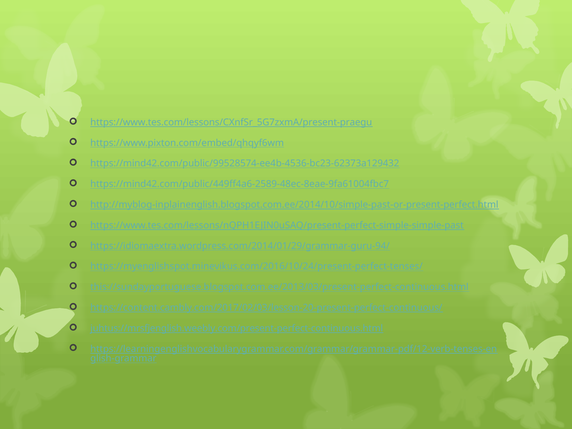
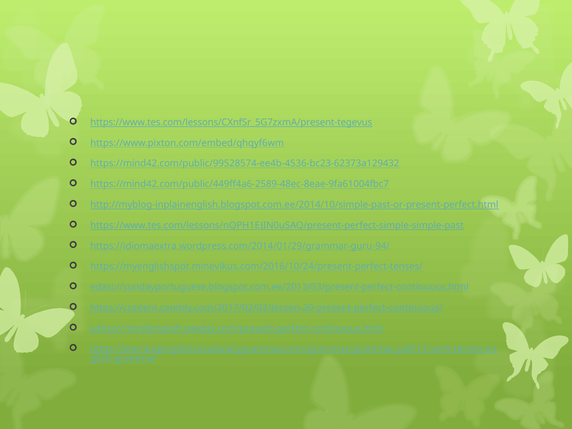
https://www.tes.com/lessons/CXnfSr_5G7zxmA/present-praegu: https://www.tes.com/lessons/CXnfSr_5G7zxmA/present-praegu -> https://www.tes.com/lessons/CXnfSr_5G7zxmA/present-tegevus (231, 122)
this://sundayportuguese.blogspot.com.ee/2013/03/present-perfect-continuous.html: this://sundayportuguese.blogspot.com.ee/2013/03/present-perfect-continuous.html -> edasi://sundayportuguese.blogspot.com.ee/2013/03/present-perfect-continuous.html (280, 287)
